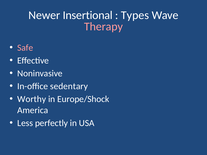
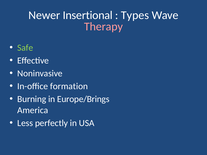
Safe colour: pink -> light green (25, 48)
sedentary: sedentary -> formation (69, 86)
Worthy: Worthy -> Burning (32, 99)
Europe/Shock: Europe/Shock -> Europe/Brings (83, 99)
